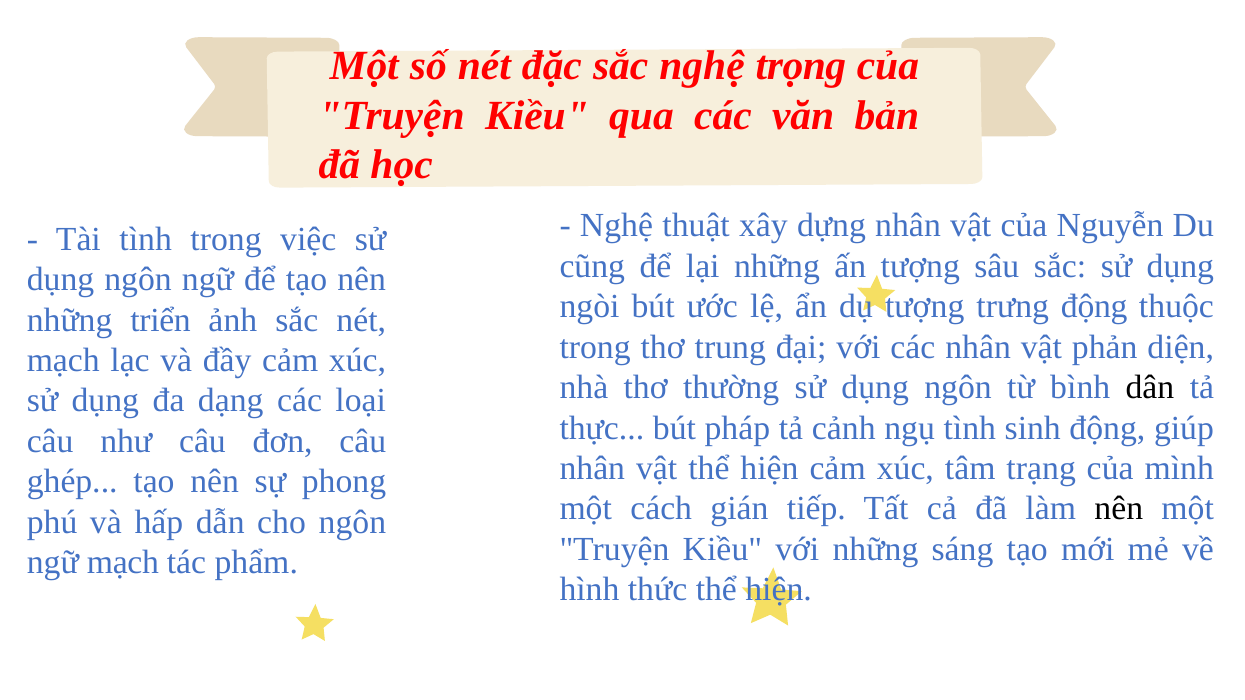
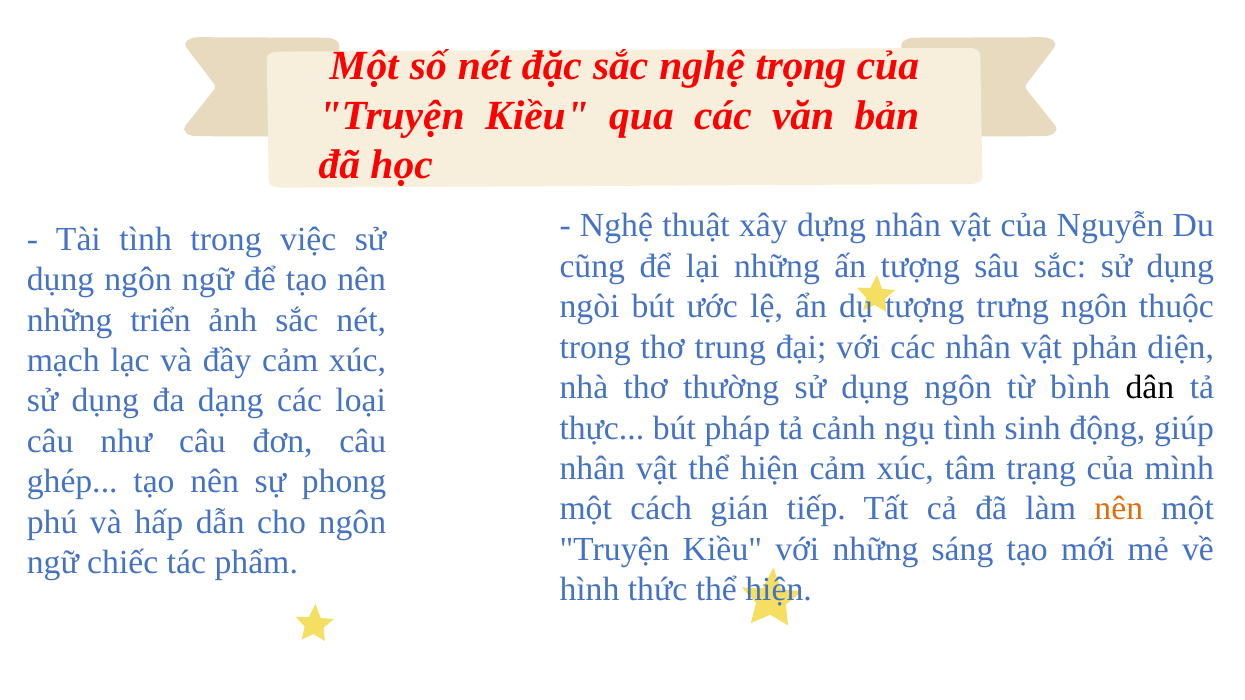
trưng động: động -> ngôn (1094, 307)
nên colour: black -> orange (1119, 509)
ngữ mạch: mạch -> chiếc (123, 563)
